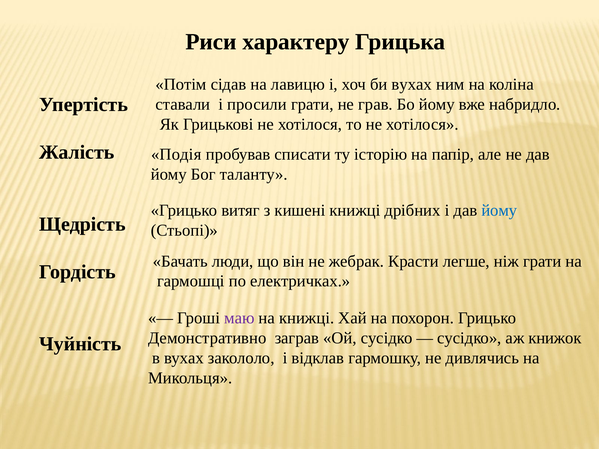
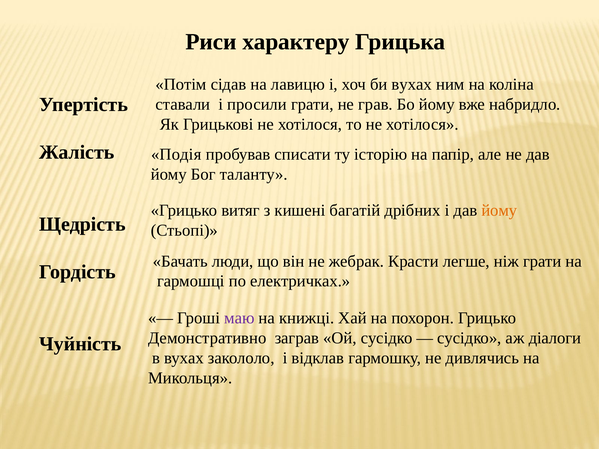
кишені книжці: книжці -> багатій (355, 211)
йому colour: blue -> orange (499, 211)
книжок: книжок -> діалоги (555, 338)
